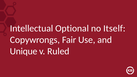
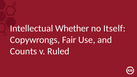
Optional: Optional -> Whether (72, 28)
Unique: Unique -> Counts (23, 51)
